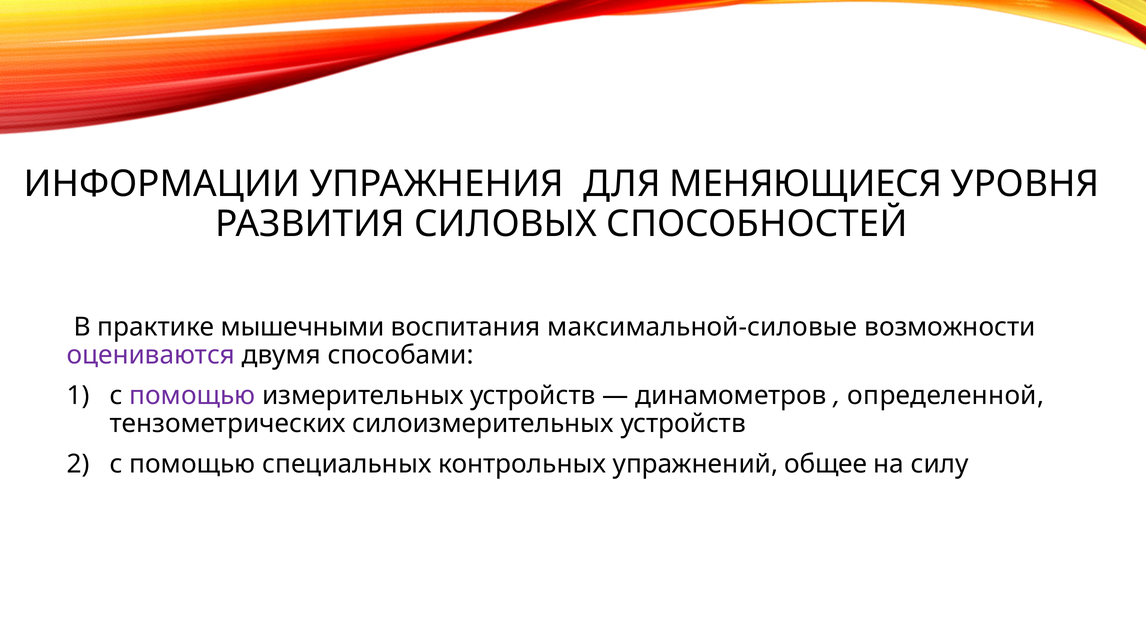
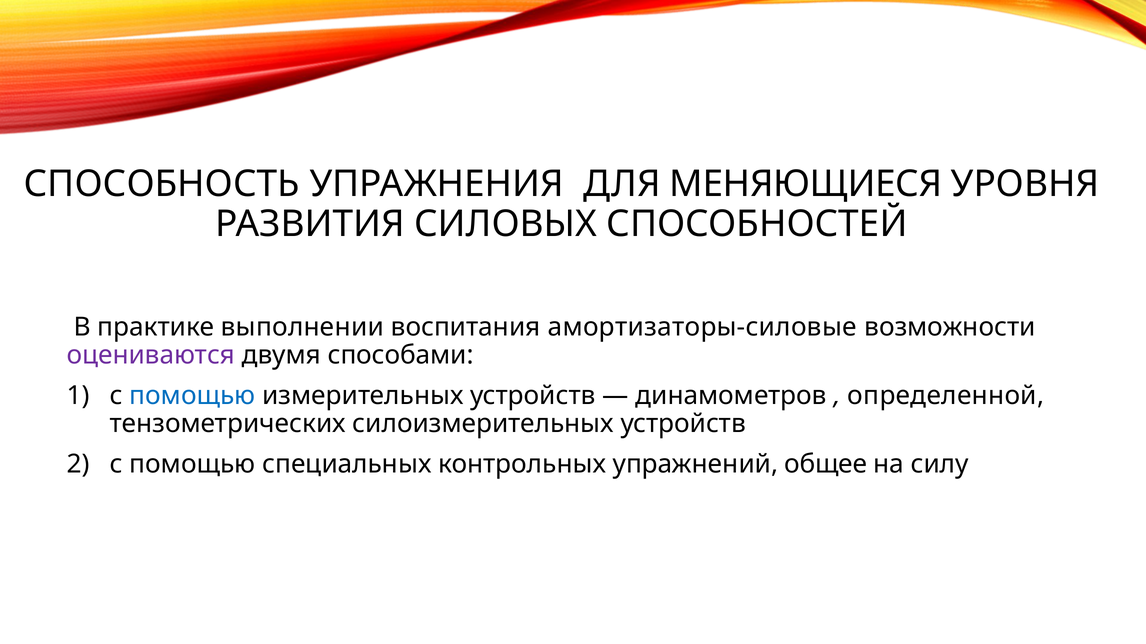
ИНФОРМАЦИИ: ИНФОРМАЦИИ -> СПОСОБНОСТЬ (162, 184)
мышечными: мышечными -> выполнении (302, 327)
максимальной-силовые: максимальной-силовые -> амортизаторы-силовые (702, 327)
помощью colour: purple -> blue (192, 396)
